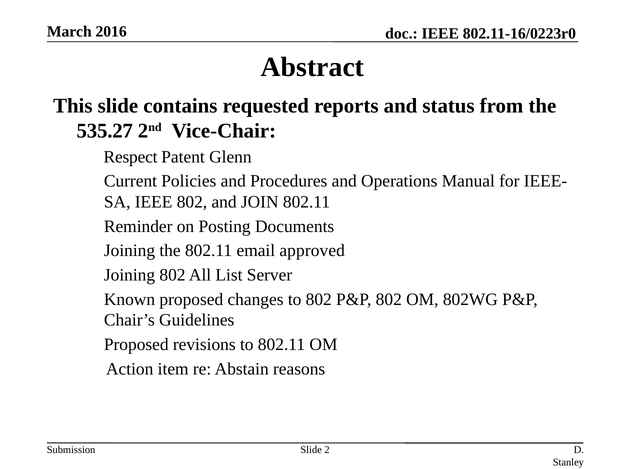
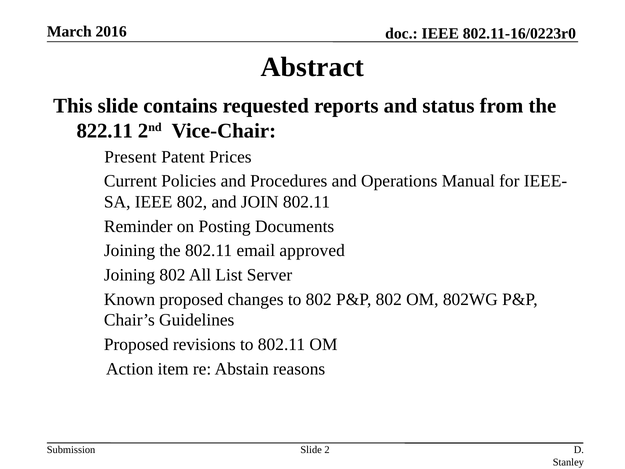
535.27: 535.27 -> 822.11 (105, 131)
Respect: Respect -> Present (130, 157)
Glenn: Glenn -> Prices (230, 157)
